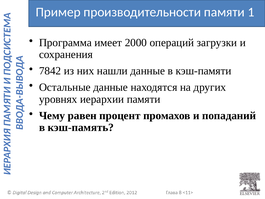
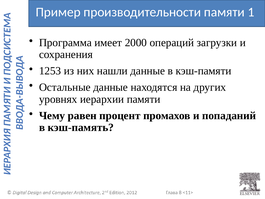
7842: 7842 -> 1253 (50, 71)
